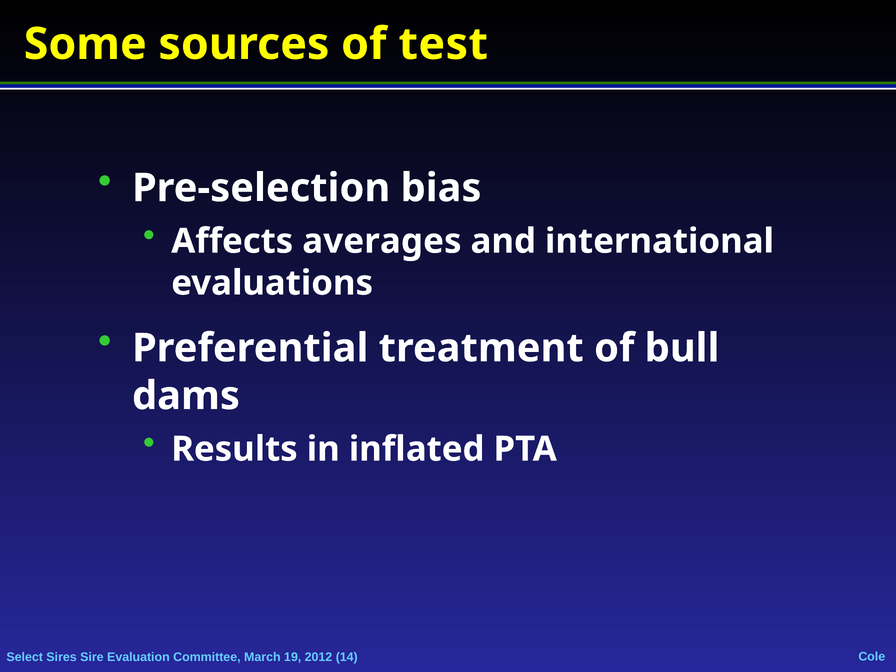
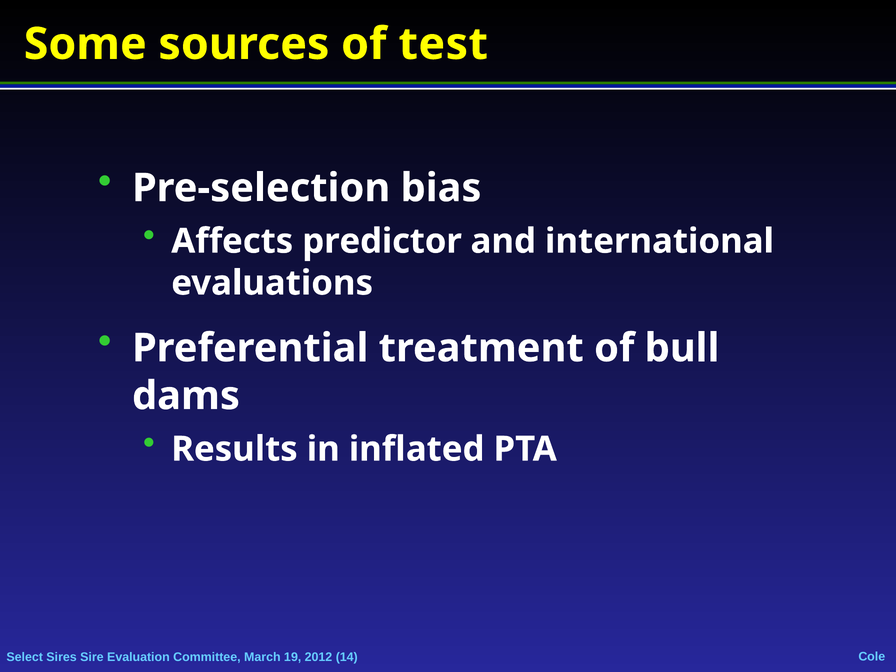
averages: averages -> predictor (382, 241)
